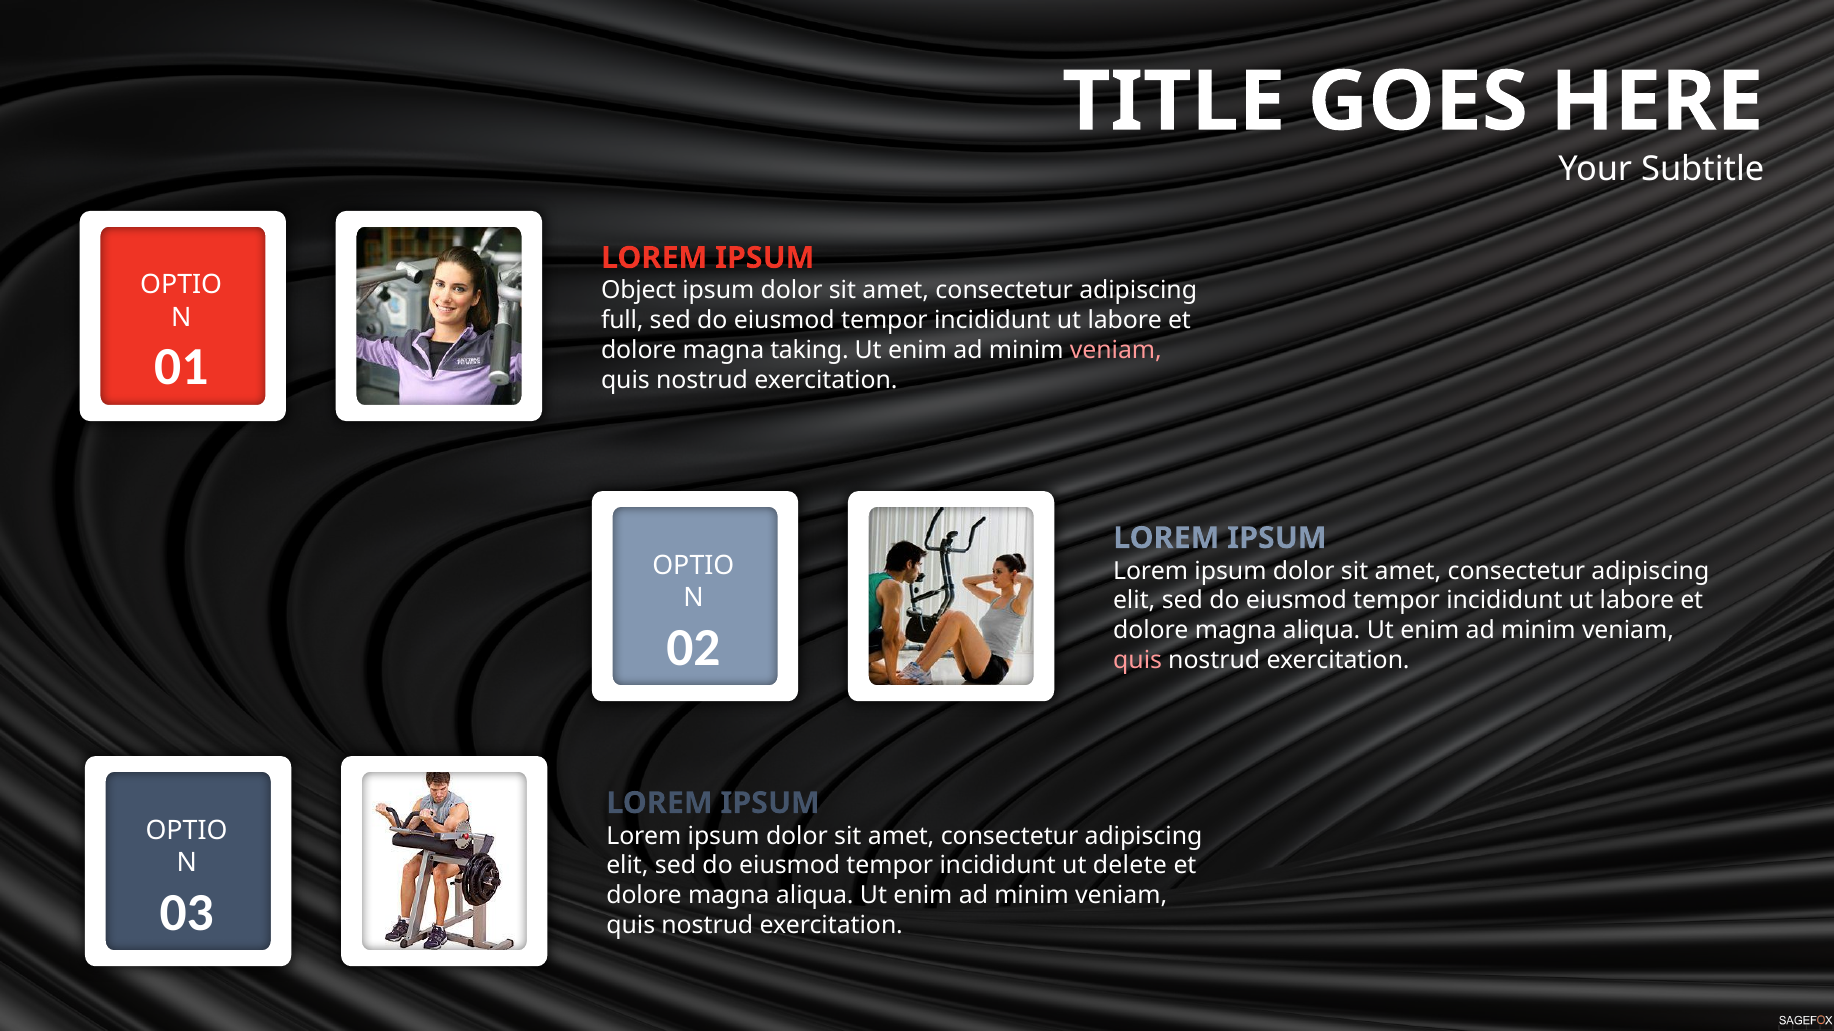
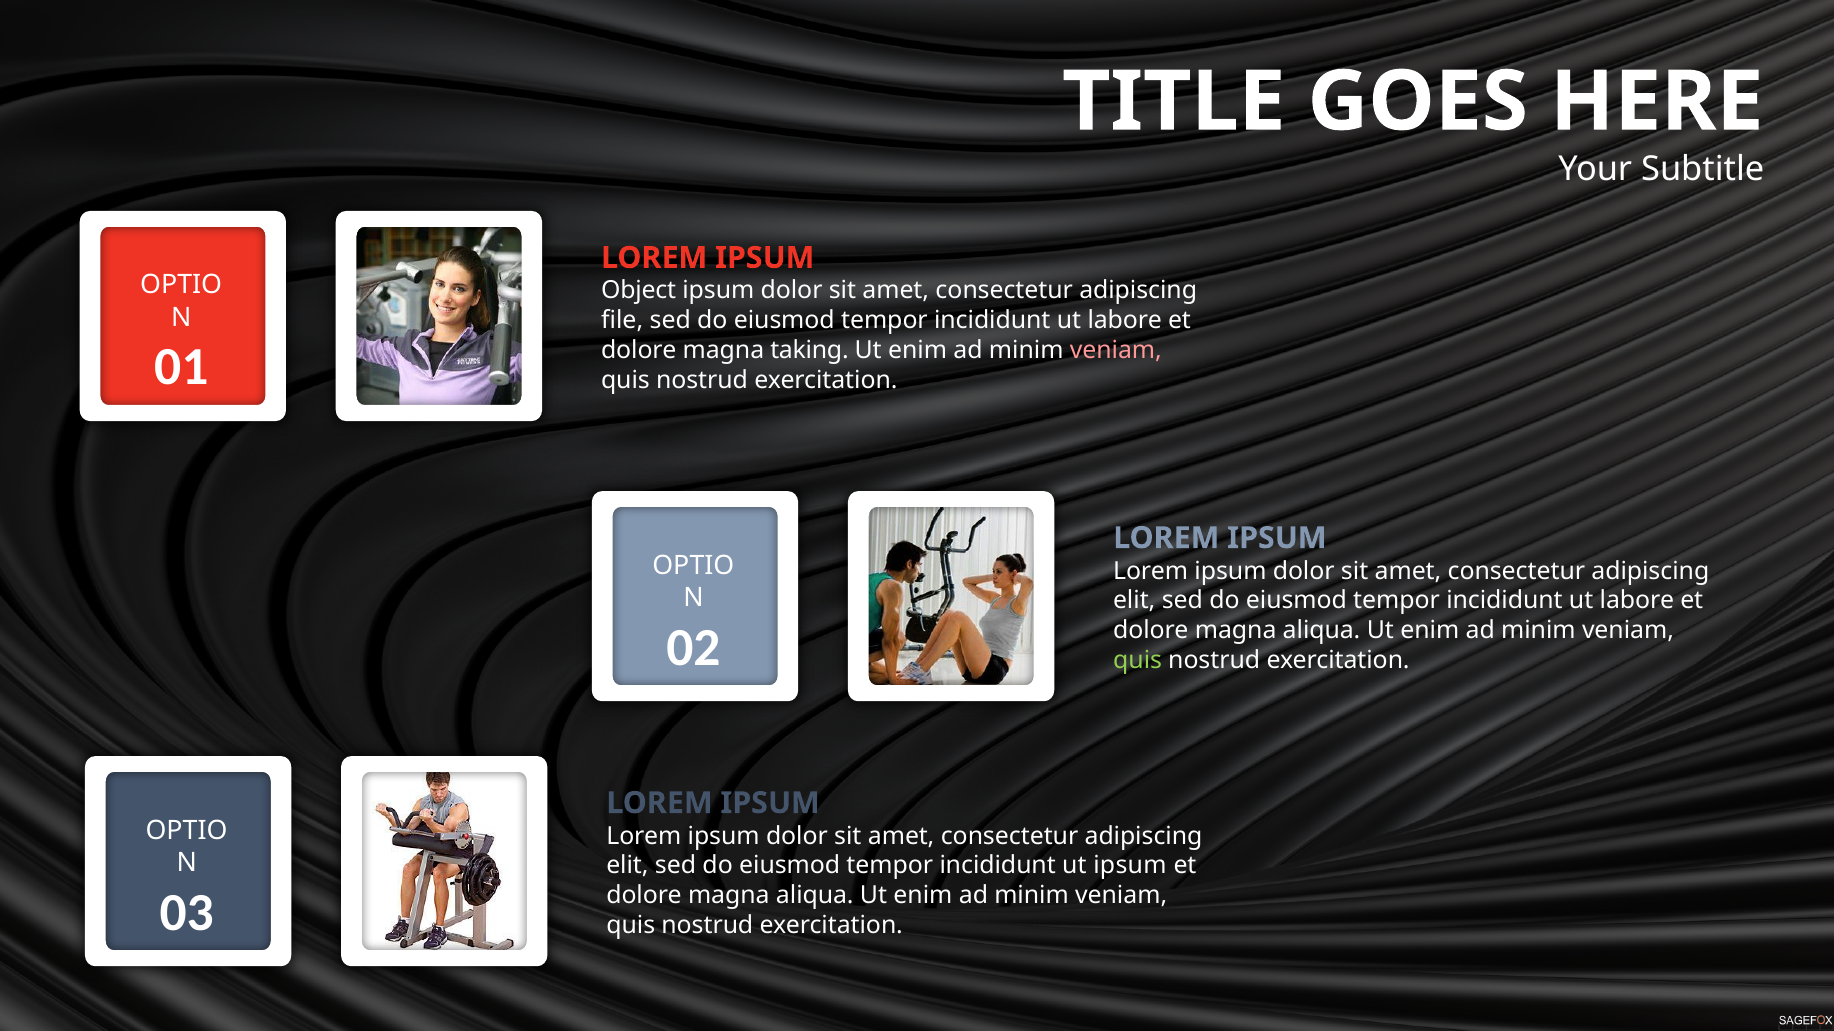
full: full -> file (622, 321)
quis colour: pink -> light green (1138, 661)
ut delete: delete -> ipsum (1130, 866)
